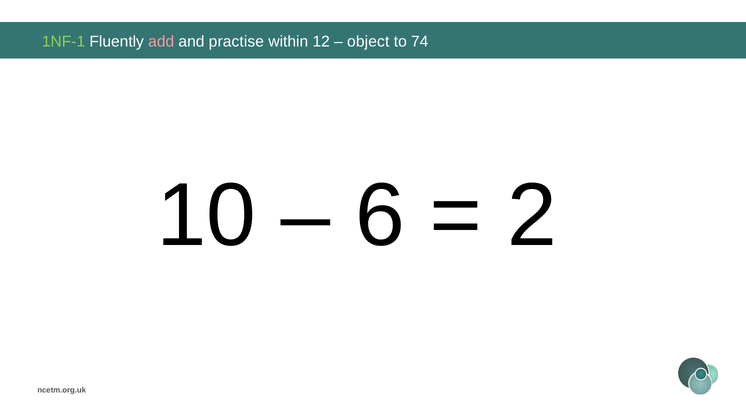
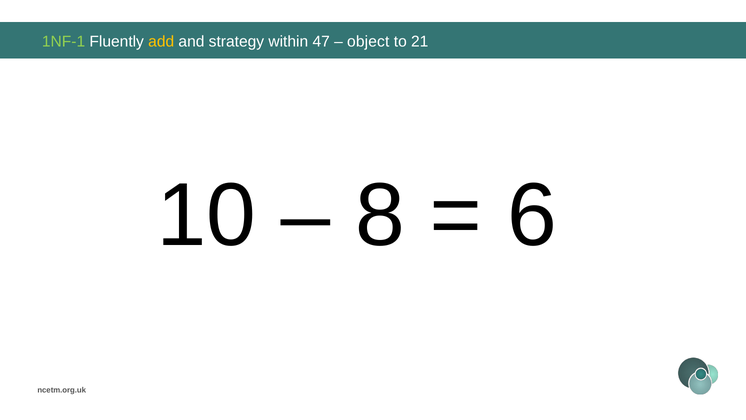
add colour: pink -> yellow (161, 42)
practise: practise -> strategy (236, 42)
12: 12 -> 47 (321, 42)
74: 74 -> 21 (420, 42)
6: 6 -> 8 (380, 215)
2: 2 -> 6 (532, 215)
